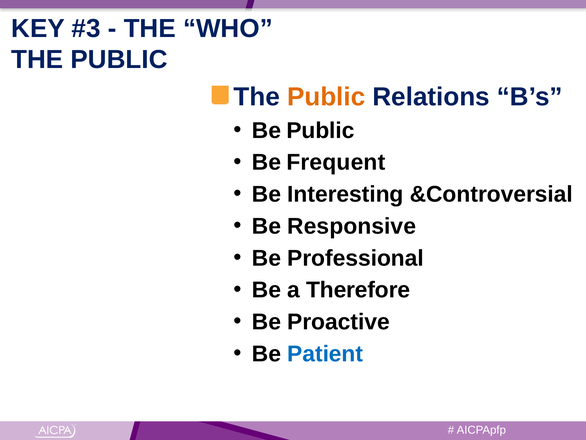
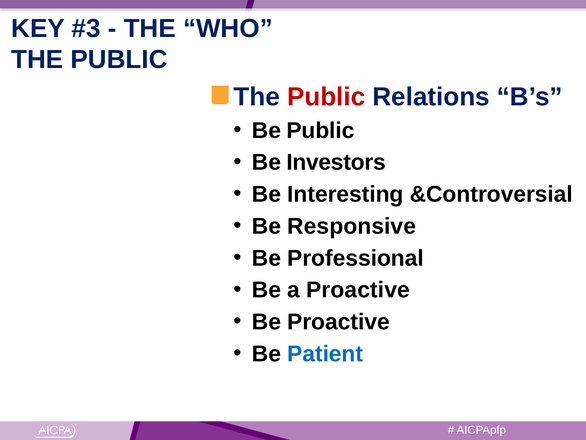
Public colour: orange -> red (326, 97)
Frequent: Frequent -> Investors (336, 162)
a Therefore: Therefore -> Proactive (358, 290)
